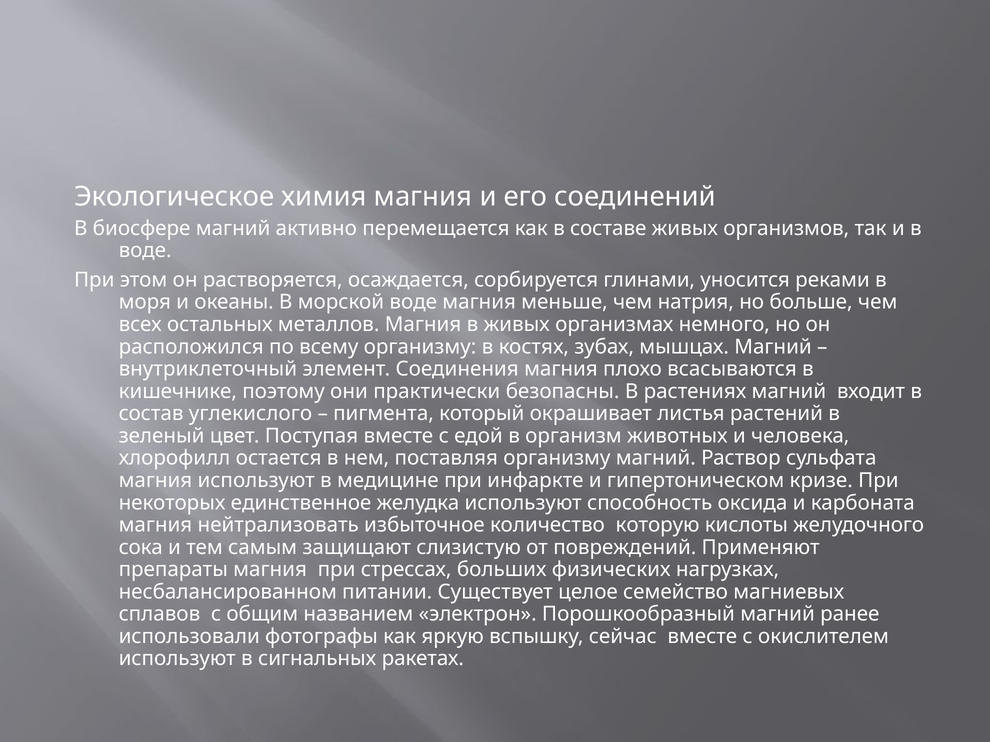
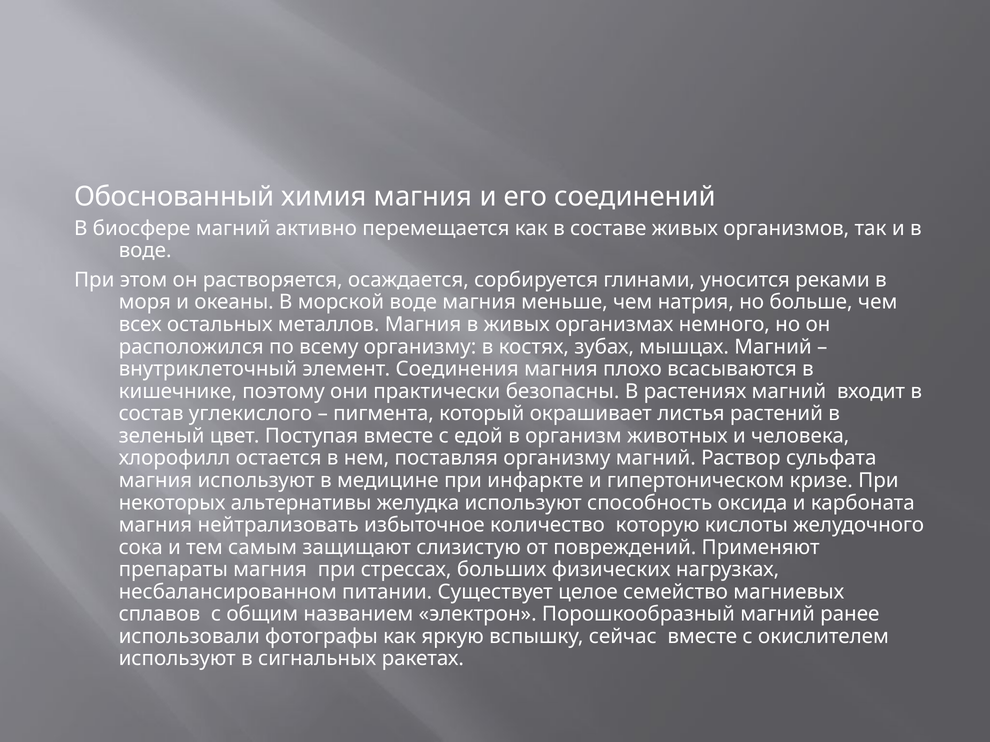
Экологическое: Экологическое -> Обоснованный (174, 197)
единственное: единственное -> альтернативы (301, 503)
